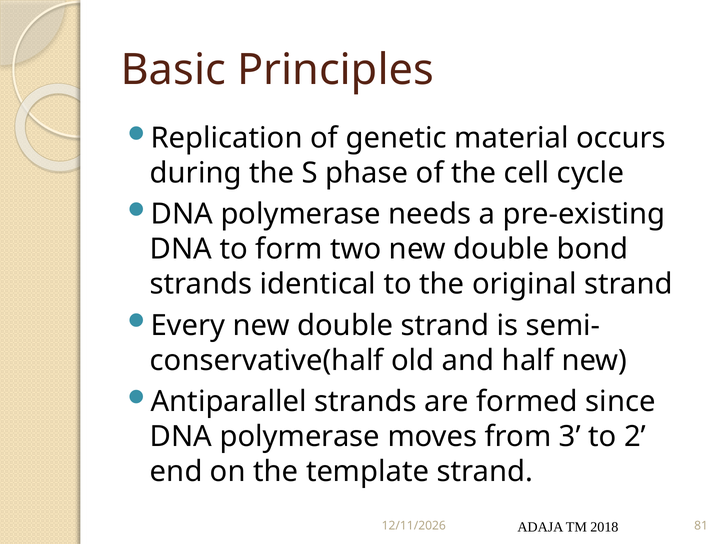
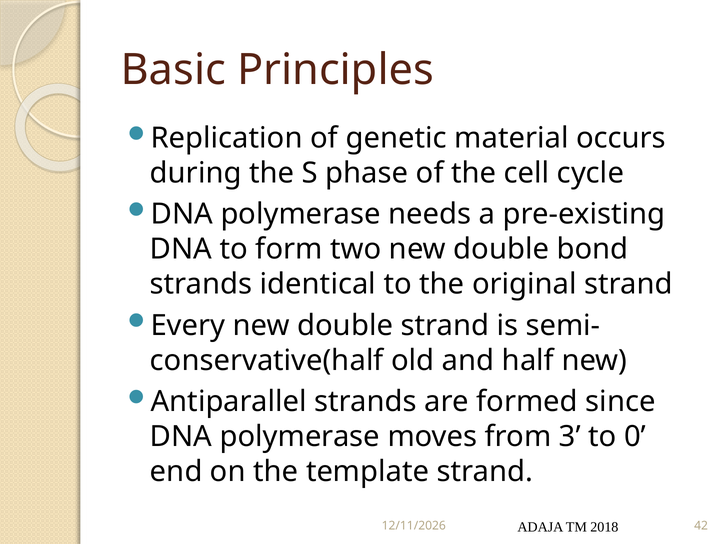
2: 2 -> 0 (635, 436)
81: 81 -> 42 (701, 526)
